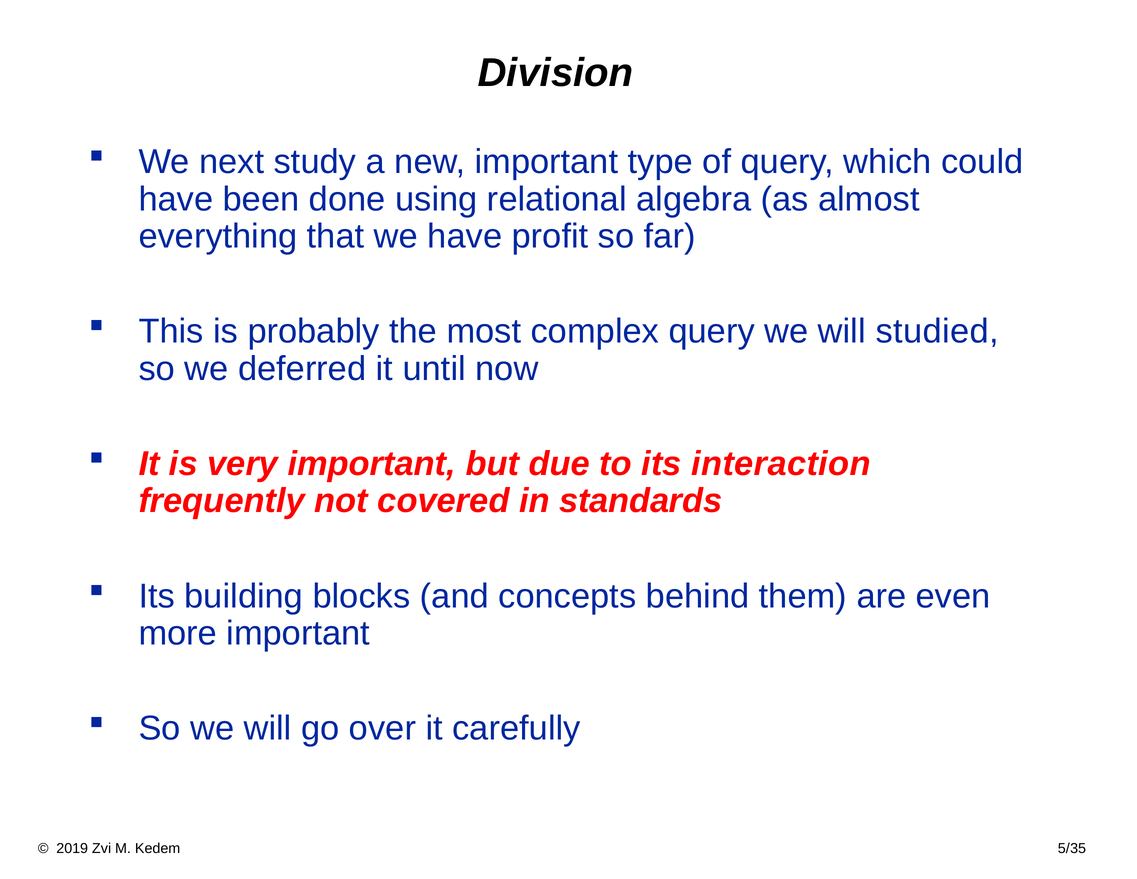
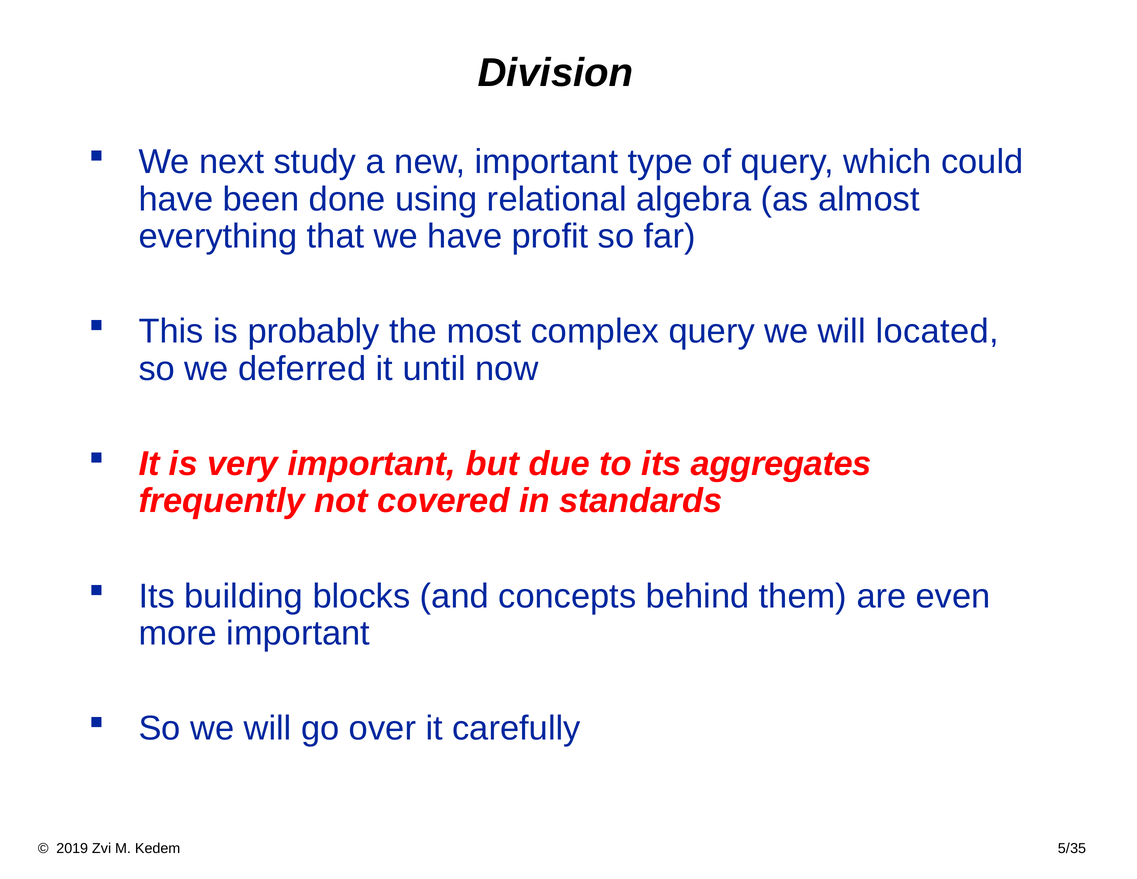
studied: studied -> located (937, 331)
interaction: interaction -> aggregates (781, 464)
